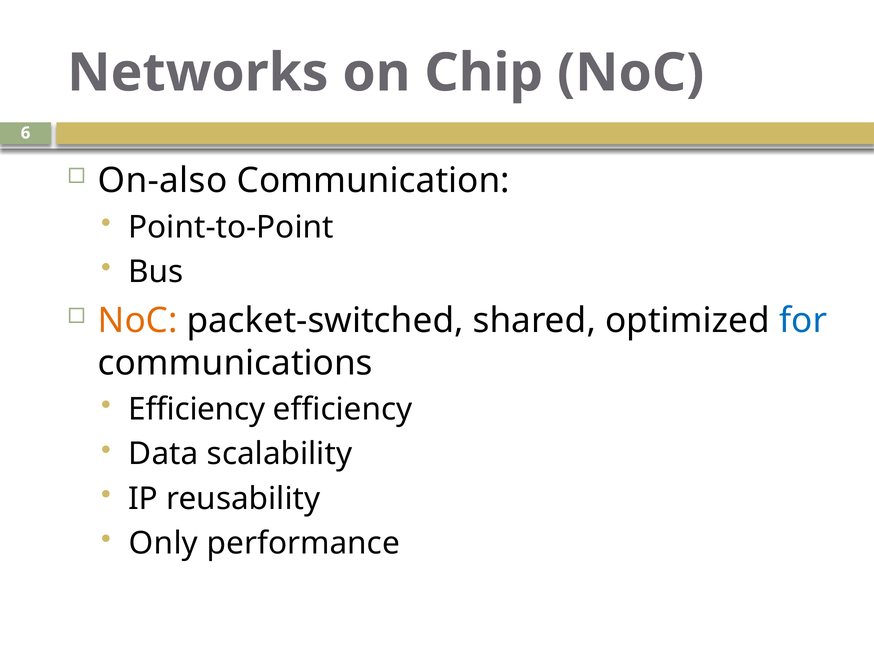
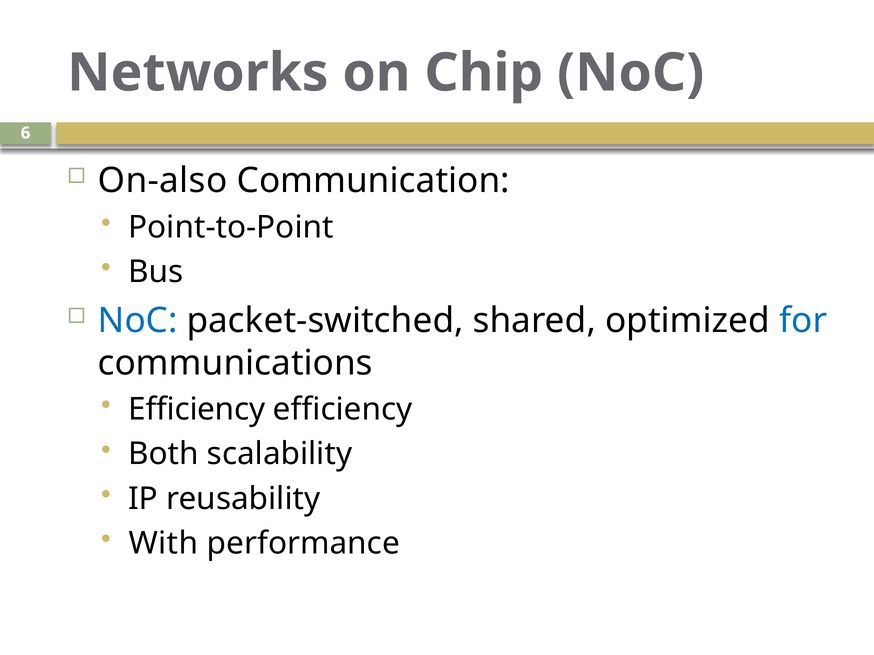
NoC colour: orange -> blue (138, 321)
Data: Data -> Both (164, 454)
Only: Only -> With (163, 544)
